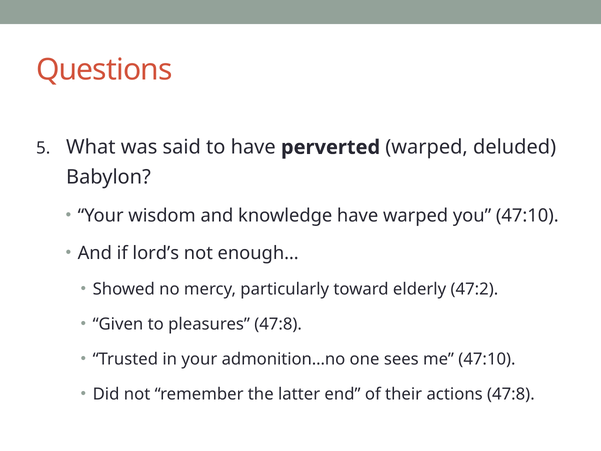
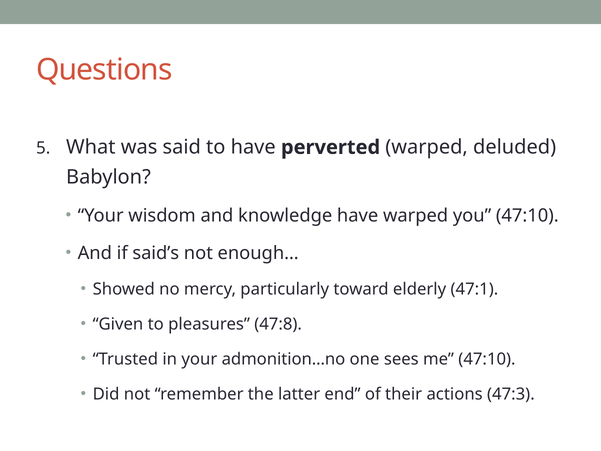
lord’s: lord’s -> said’s (156, 253)
47:2: 47:2 -> 47:1 (474, 289)
actions 47:8: 47:8 -> 47:3 (511, 394)
